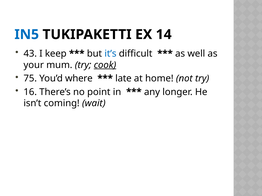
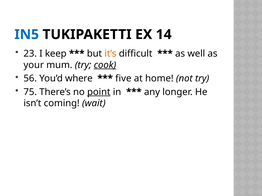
43: 43 -> 23 (30, 54)
it’s colour: blue -> orange (110, 54)
75: 75 -> 56 (30, 79)
late: late -> five (123, 79)
16: 16 -> 75 (30, 92)
point underline: none -> present (99, 92)
